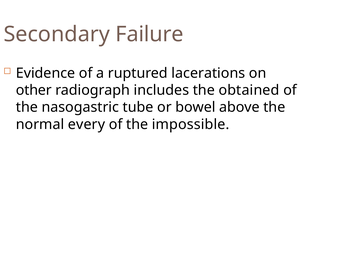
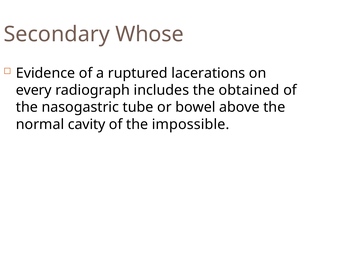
Failure: Failure -> Whose (150, 34)
other: other -> every (34, 90)
every: every -> cavity (87, 125)
